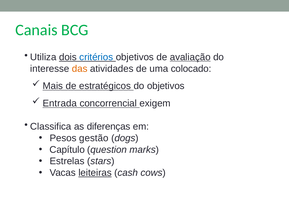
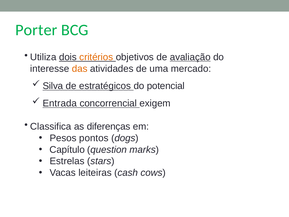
Canais: Canais -> Porter (36, 30)
critérios colour: blue -> orange (96, 57)
colocado: colocado -> mercado (191, 69)
Mais: Mais -> Silva (53, 86)
do objetivos: objetivos -> potencial (166, 86)
gestão: gestão -> pontos (94, 138)
leiteiras underline: present -> none (95, 173)
